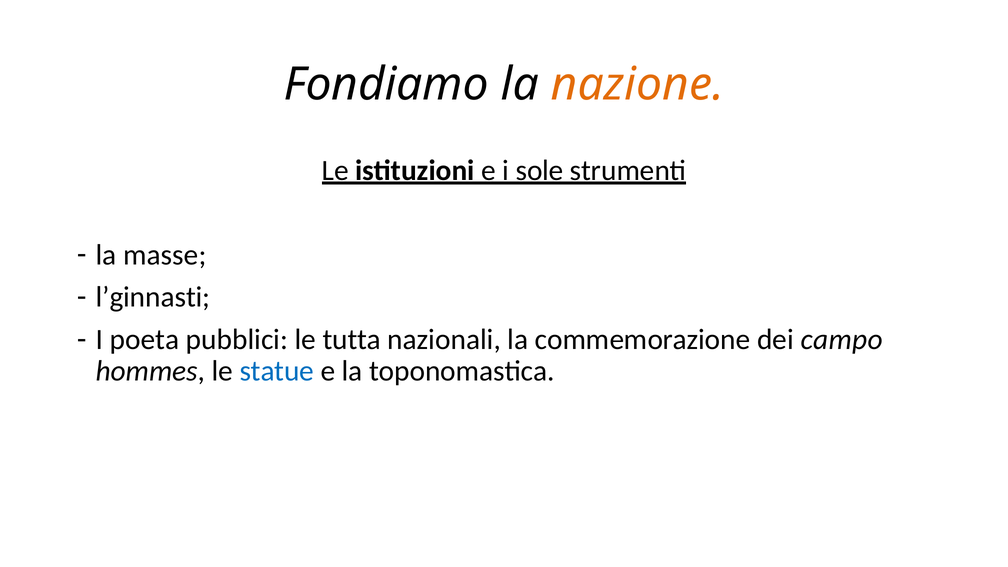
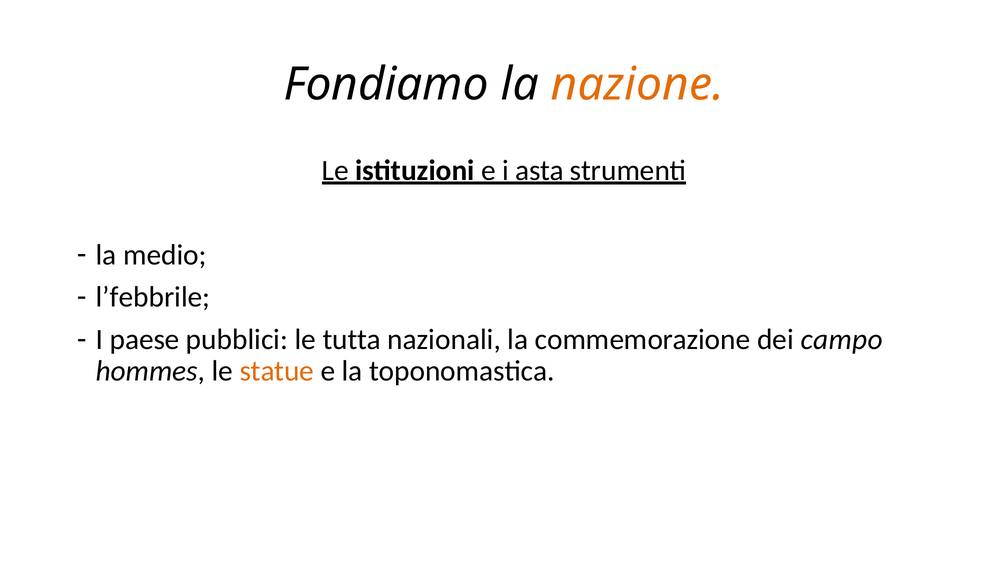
sole: sole -> asta (540, 170)
masse: masse -> medio (165, 255)
l’ginnasti: l’ginnasti -> l’febbrile (153, 297)
poeta: poeta -> paese (145, 339)
statue colour: blue -> orange (277, 371)
